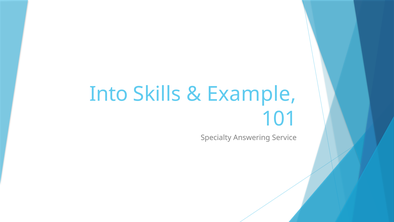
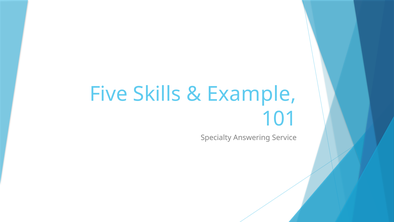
Into: Into -> Five (109, 94)
